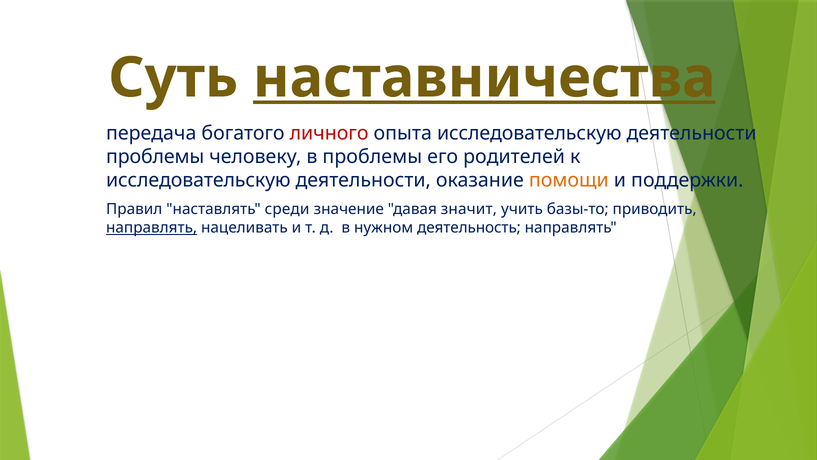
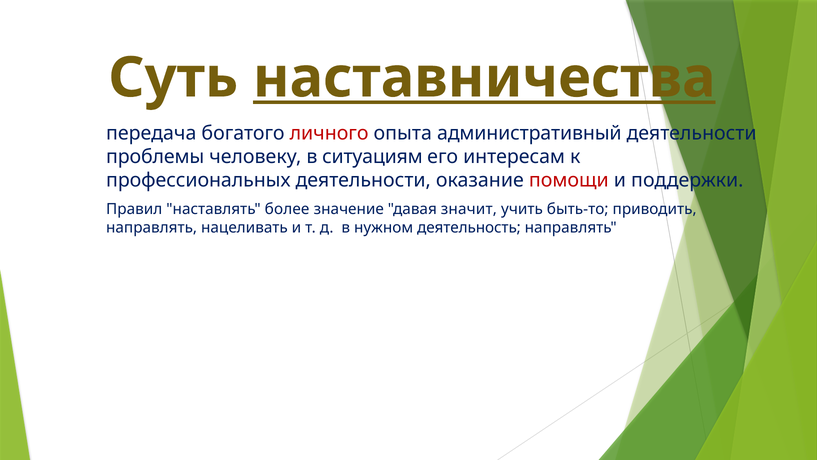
опыта исследовательскую: исследовательскую -> административный (529, 133)
в проблемы: проблемы -> ситуациям (372, 157)
родителей: родителей -> интересам (514, 157)
исследовательскую: исследовательскую -> профессиональных (198, 180)
помощи colour: orange -> red (569, 180)
среди: среди -> более (287, 209)
базы-то: базы-то -> быть-то (578, 209)
направлять underline: present -> none (152, 228)
